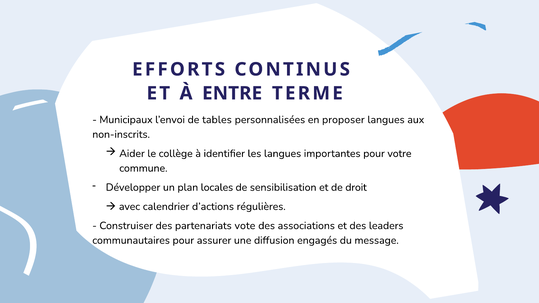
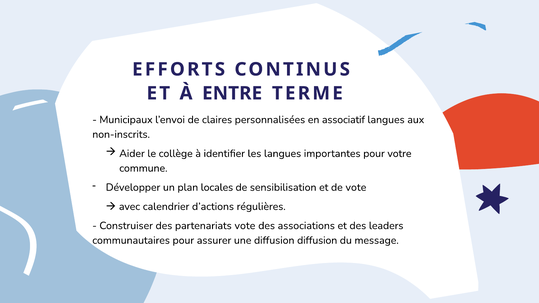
tables: tables -> claires (217, 120)
proposer: proposer -> associatif (343, 120)
de droit: droit -> vote (356, 187)
diffusion engagés: engagés -> diffusion (317, 240)
